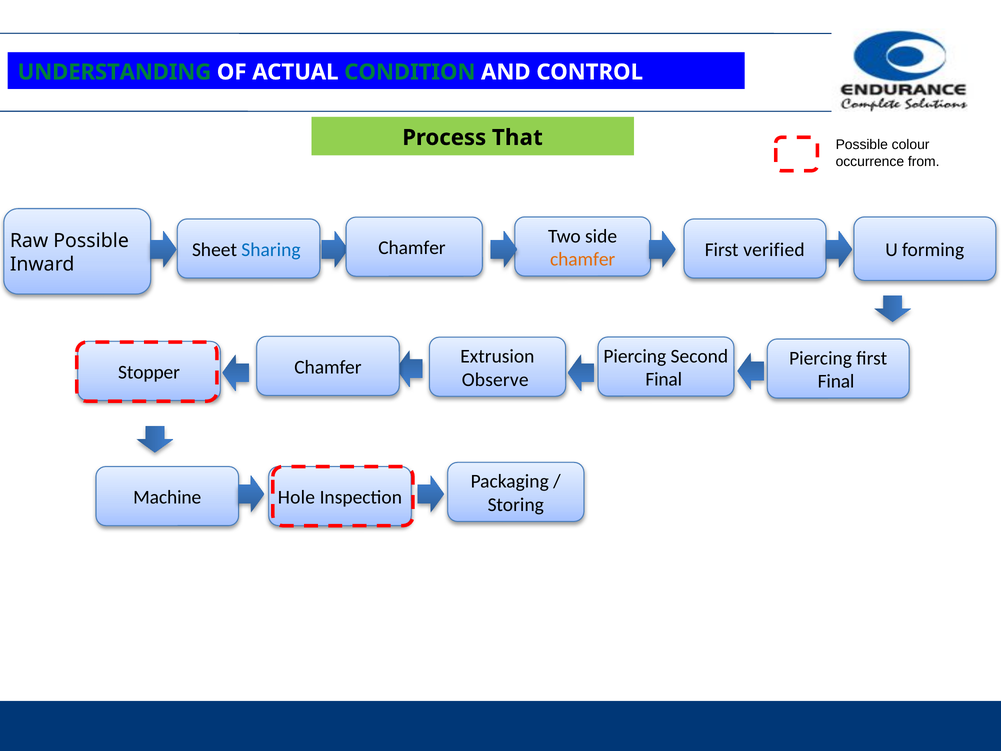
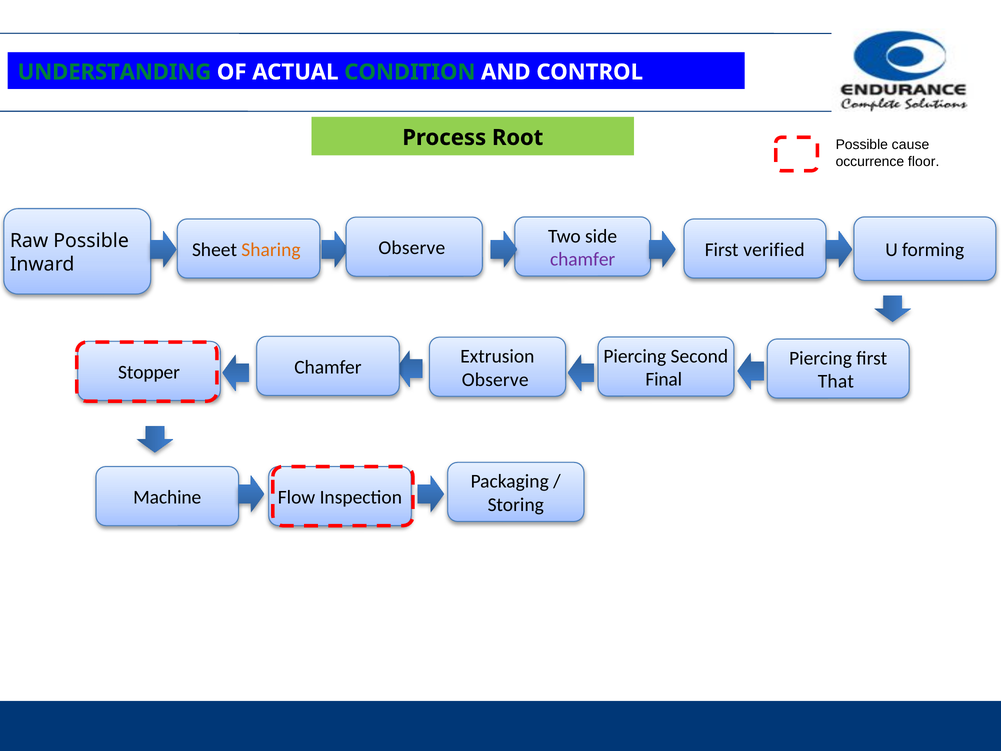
That: That -> Root (518, 138)
colour: colour -> cause (911, 145)
from: from -> floor (924, 161)
Chamfer: Chamfer -> Observe (412, 248)
Sharing colour: blue -> orange (271, 250)
chamfer colour: orange -> purple (583, 259)
Final: Final -> That (836, 381)
Hole: Hole -> Flow (297, 497)
